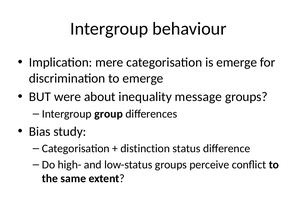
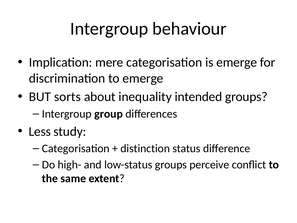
were: were -> sorts (67, 97)
message: message -> intended (198, 97)
Bias: Bias -> Less (40, 131)
